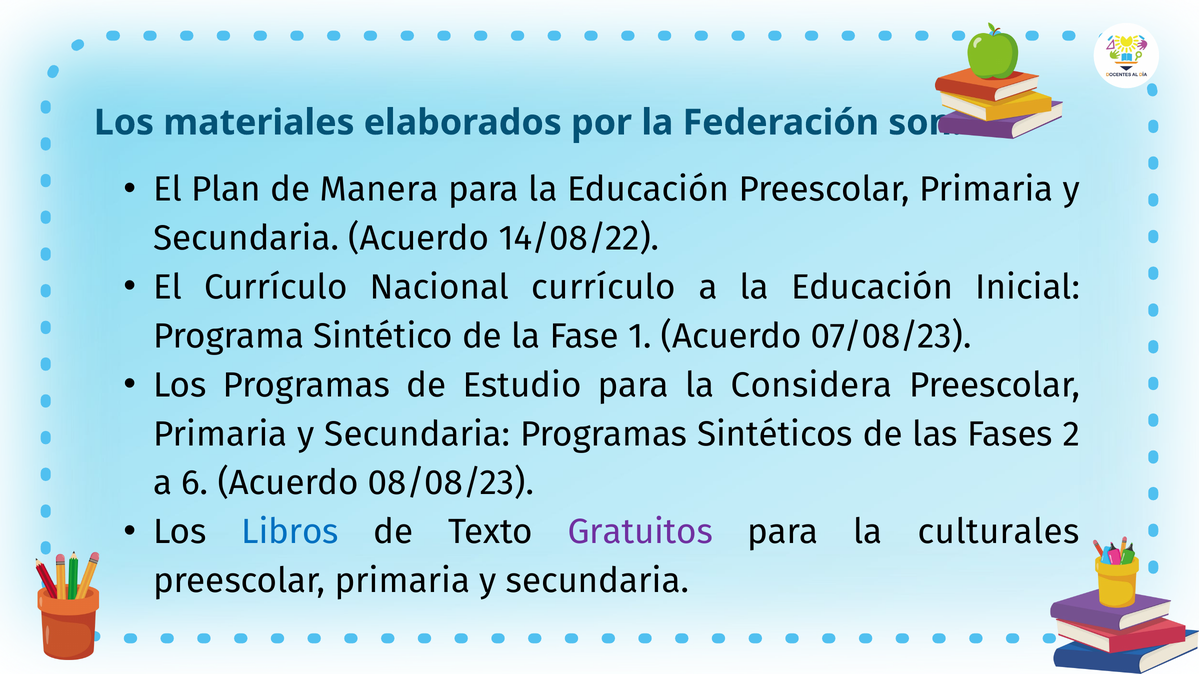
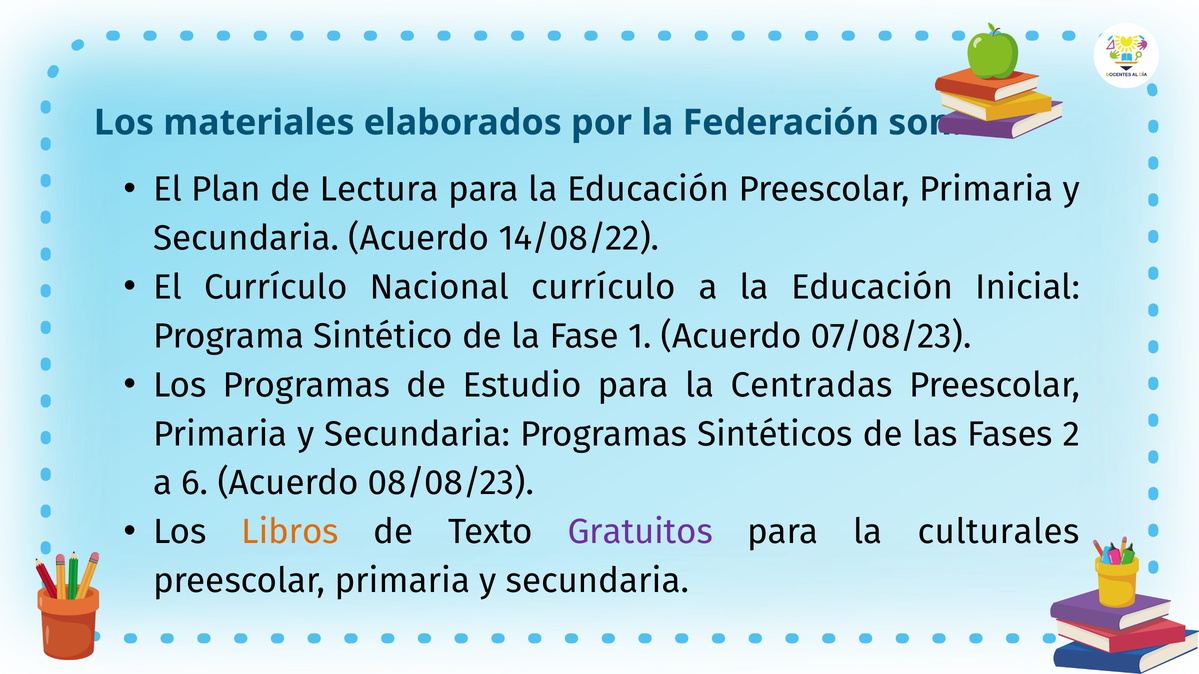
Manera: Manera -> Lectura (379, 190)
Considera: Considera -> Centradas (812, 385)
Libros colour: blue -> orange (290, 532)
